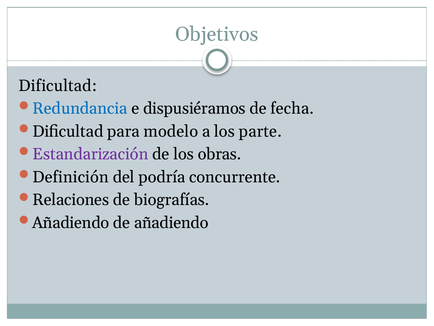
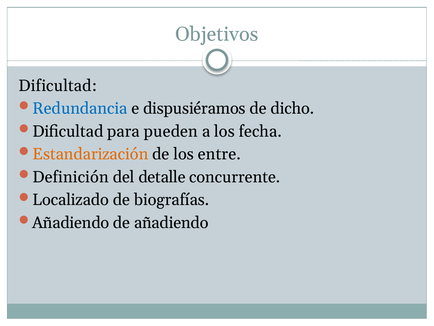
fecha: fecha -> dicho (292, 108)
modelo: modelo -> pueden (171, 131)
parte: parte -> fecha (260, 131)
Estandarización colour: purple -> orange (90, 154)
obras: obras -> entre (219, 154)
podría: podría -> detalle (162, 177)
Relaciones: Relaciones -> Localizado (71, 200)
